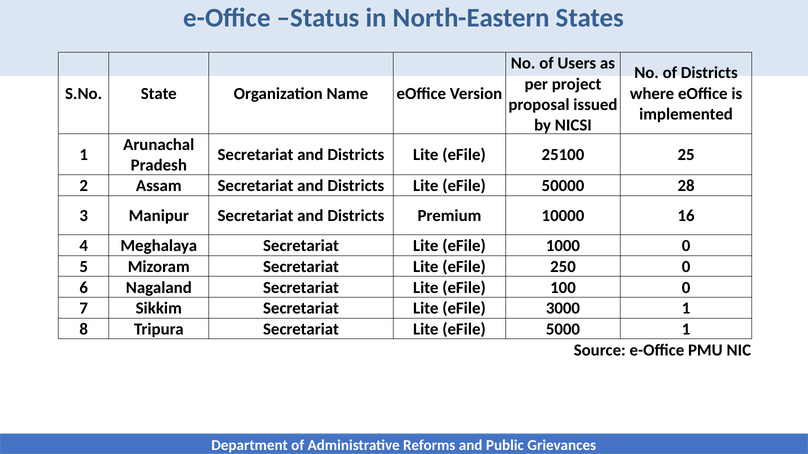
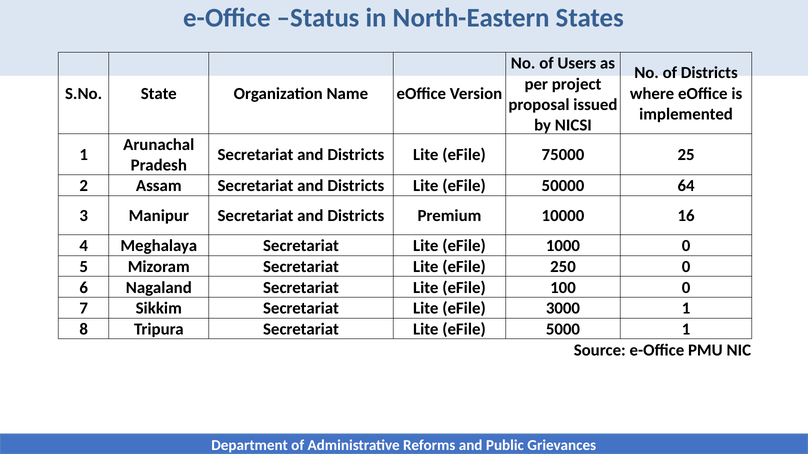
25100: 25100 -> 75000 (563, 155)
28: 28 -> 64 (686, 186)
